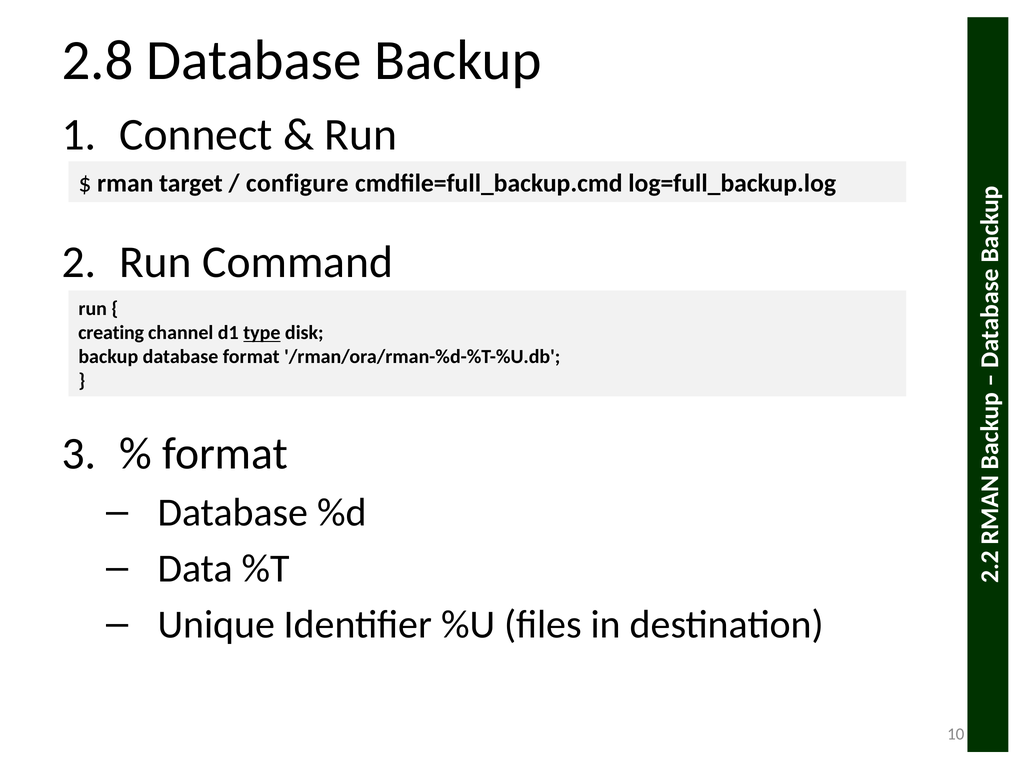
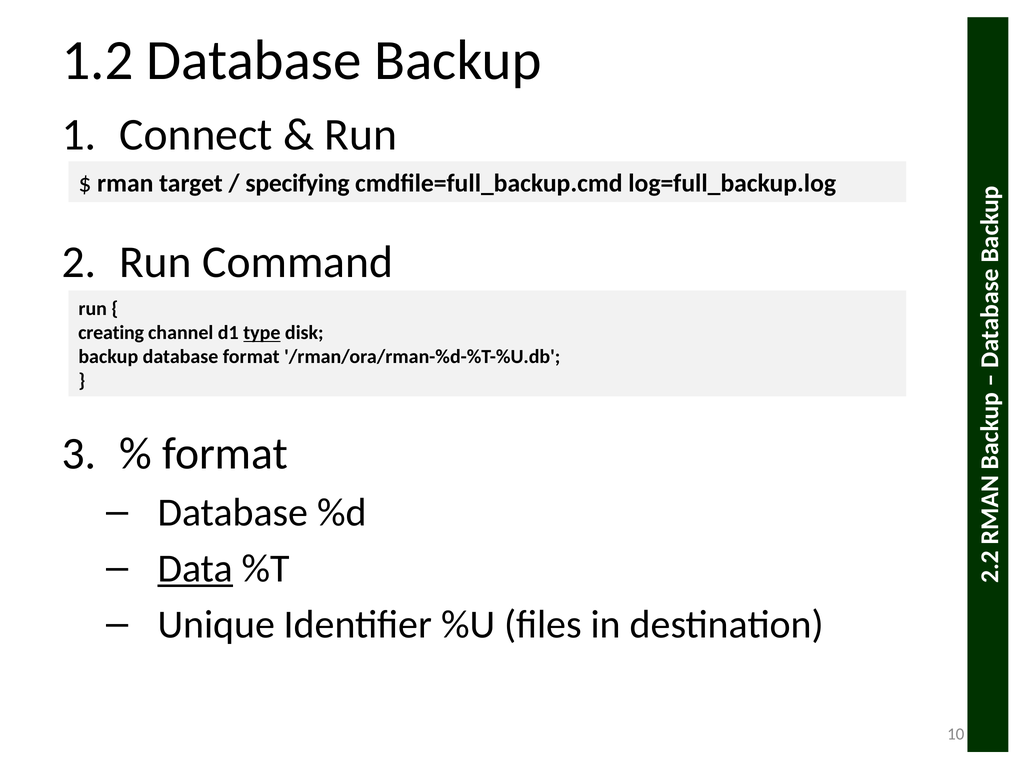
2.8: 2.8 -> 1.2 (98, 60)
configure: configure -> specifying (298, 184)
Data underline: none -> present (195, 569)
